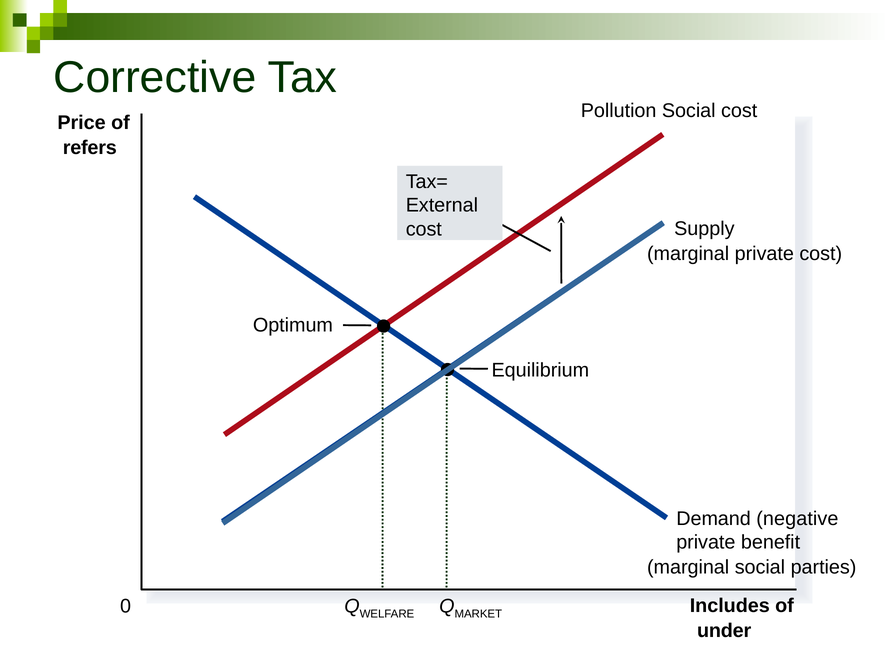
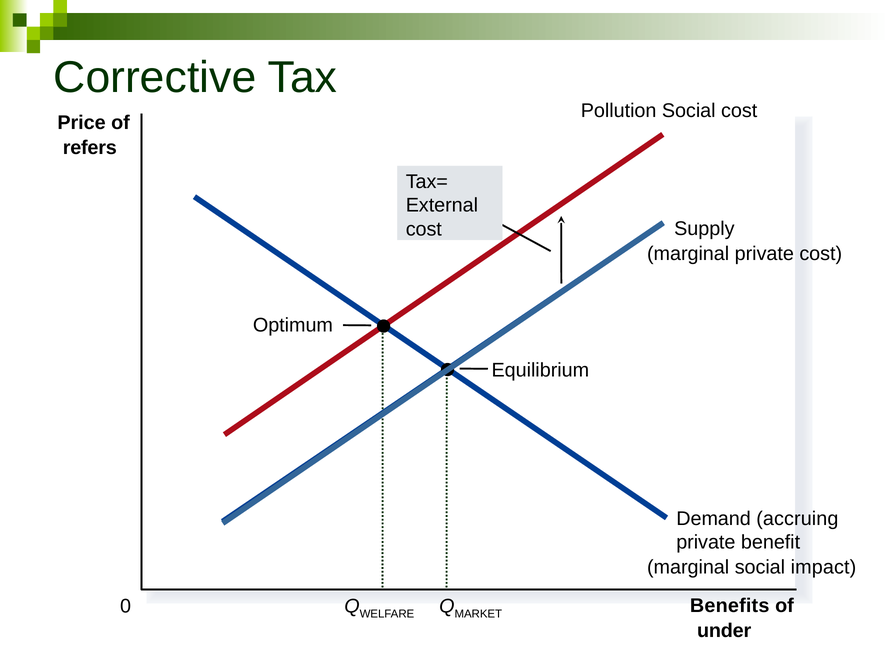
negative: negative -> accruing (797, 519)
parties: parties -> impact (823, 568)
Includes: Includes -> Benefits (730, 606)
